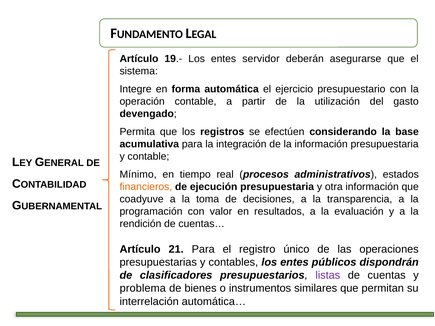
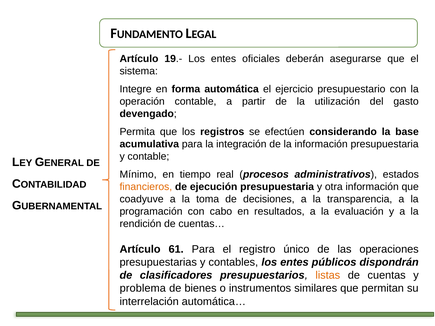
servidor: servidor -> oficiales (261, 59)
valor: valor -> cabo (221, 212)
21: 21 -> 61 (176, 249)
listas colour: purple -> orange (328, 276)
